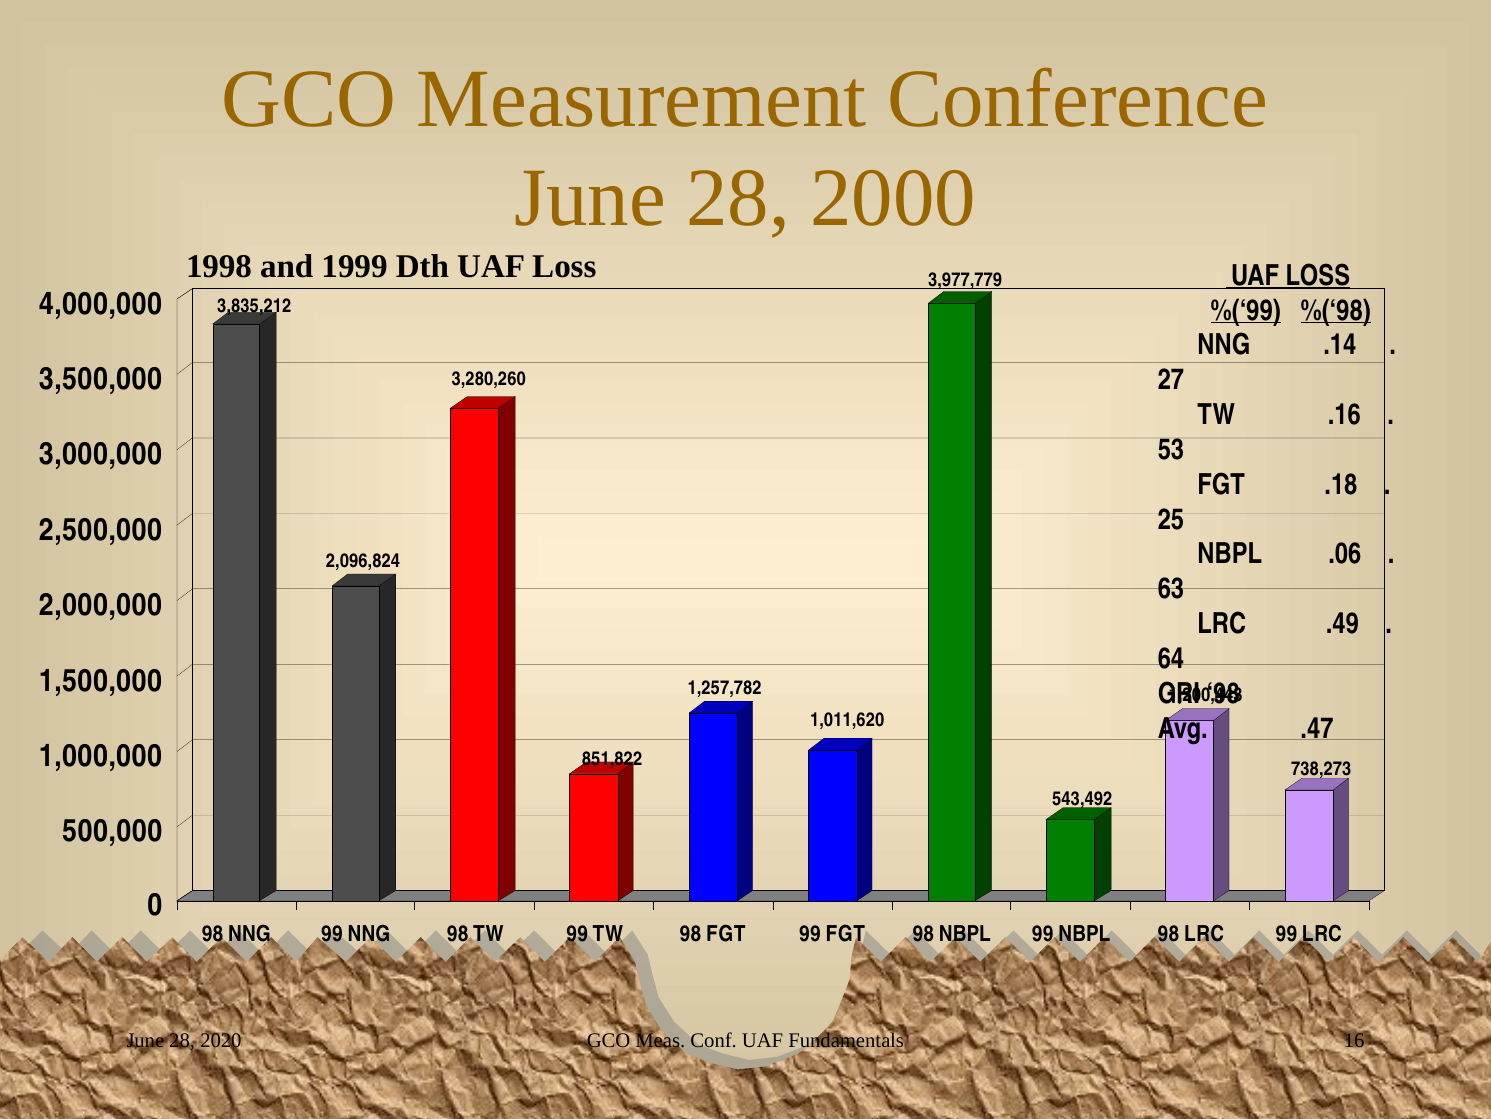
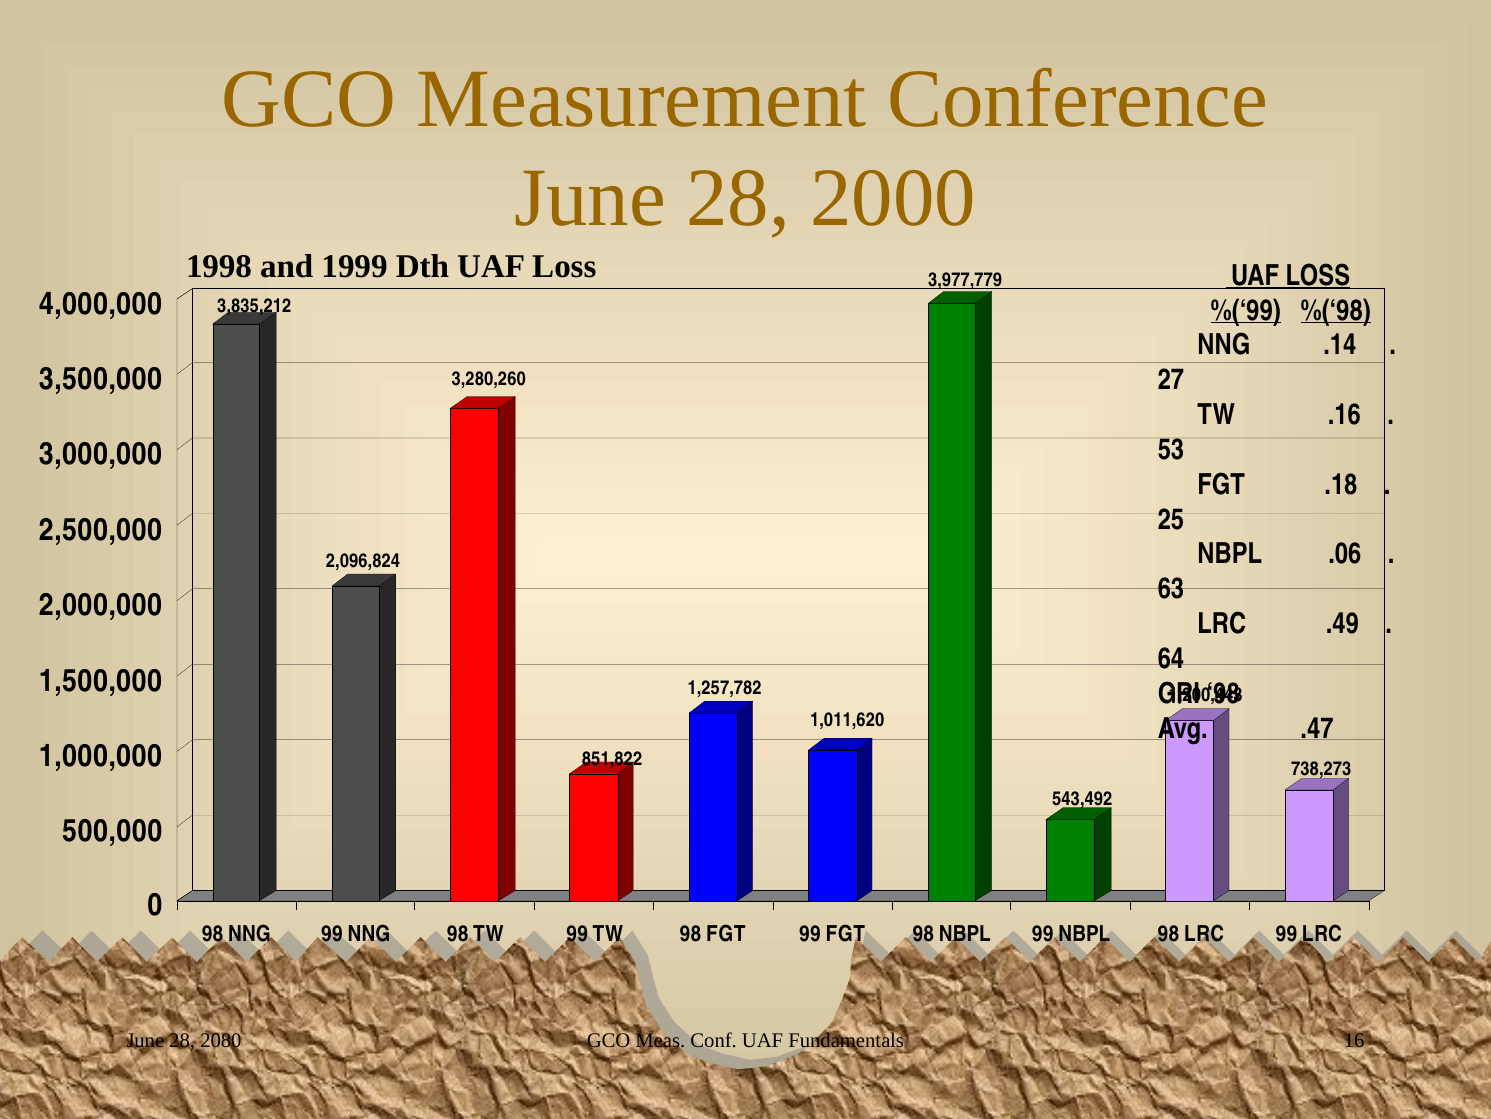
2020: 2020 -> 2080 (221, 1040)
